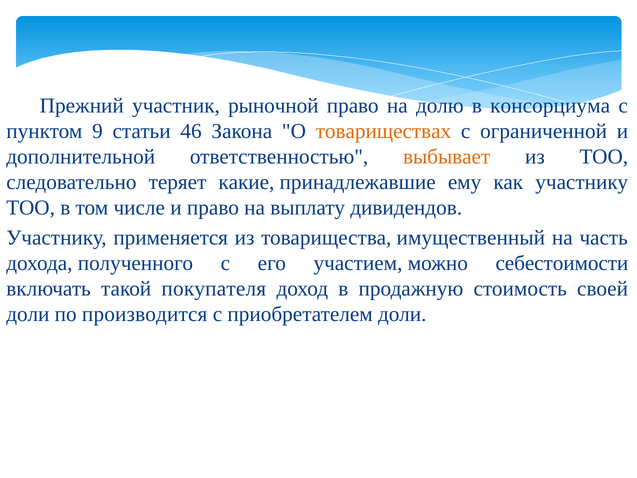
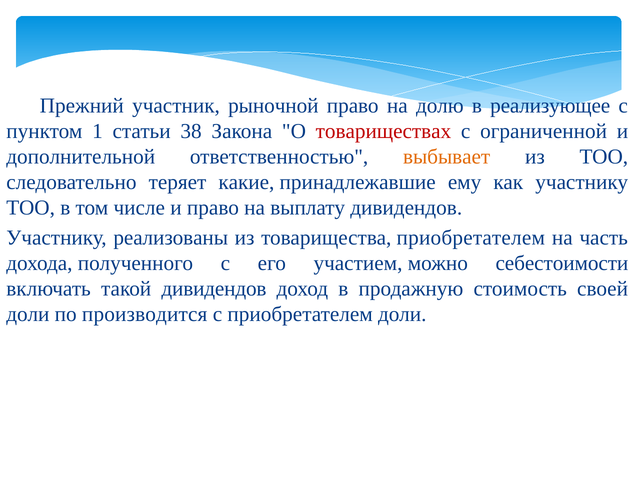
консорциума: консорциума -> реализующее (550, 106)
9: 9 -> 1 (97, 131)
46: 46 -> 38 (191, 131)
товариществах colour: orange -> red (383, 131)
применяется: применяется -> реализованы (171, 237)
товарищества имущественный: имущественный -> приобретателем (471, 237)
такой покупателя: покупателя -> дивидендов (214, 288)
